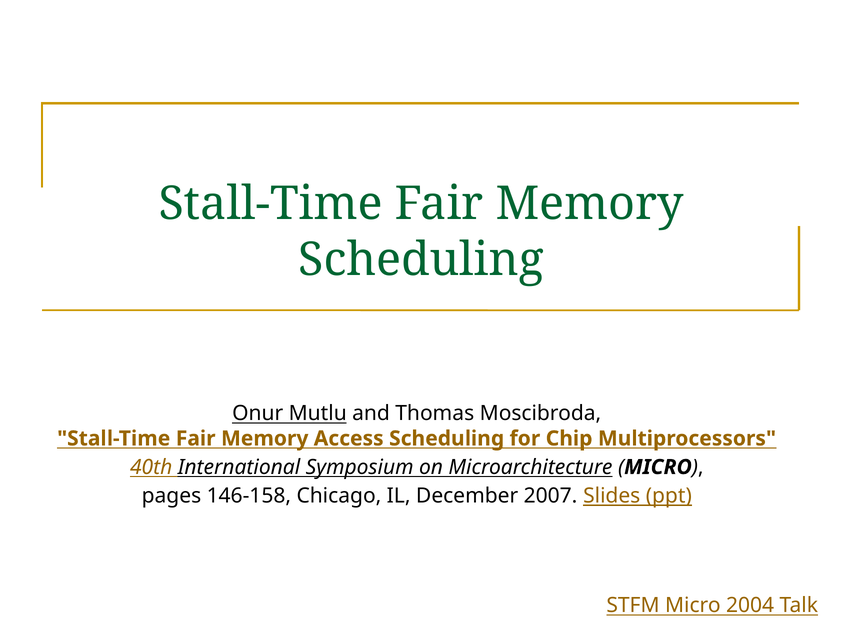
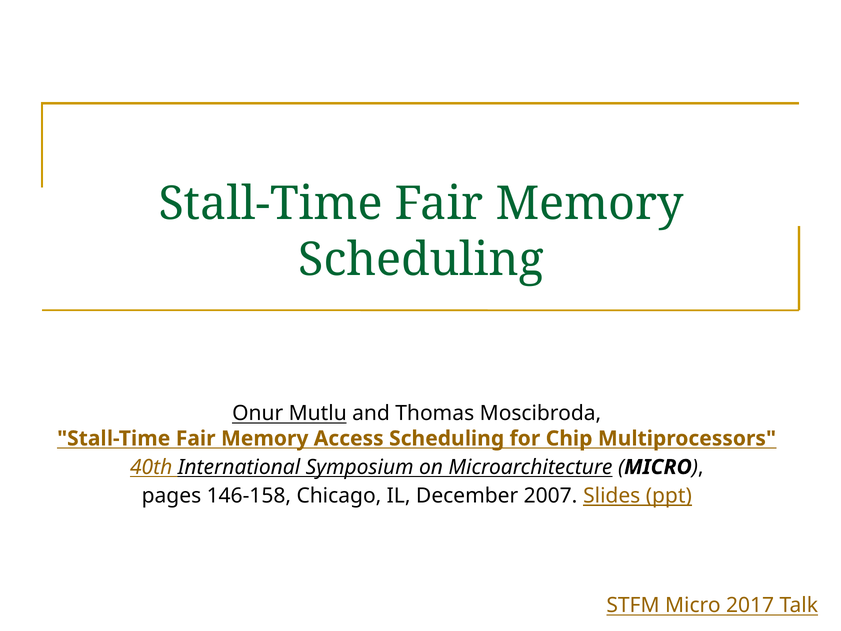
2004: 2004 -> 2017 (750, 605)
